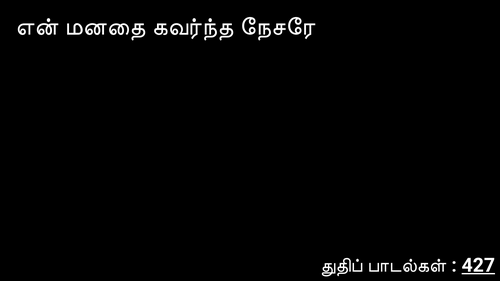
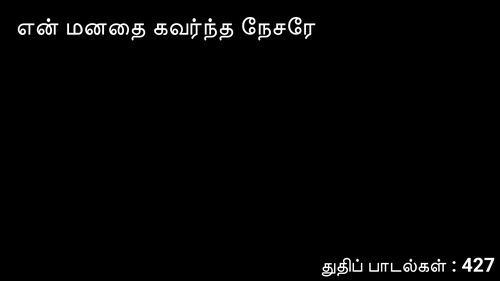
427 underline: present -> none (478, 266)
